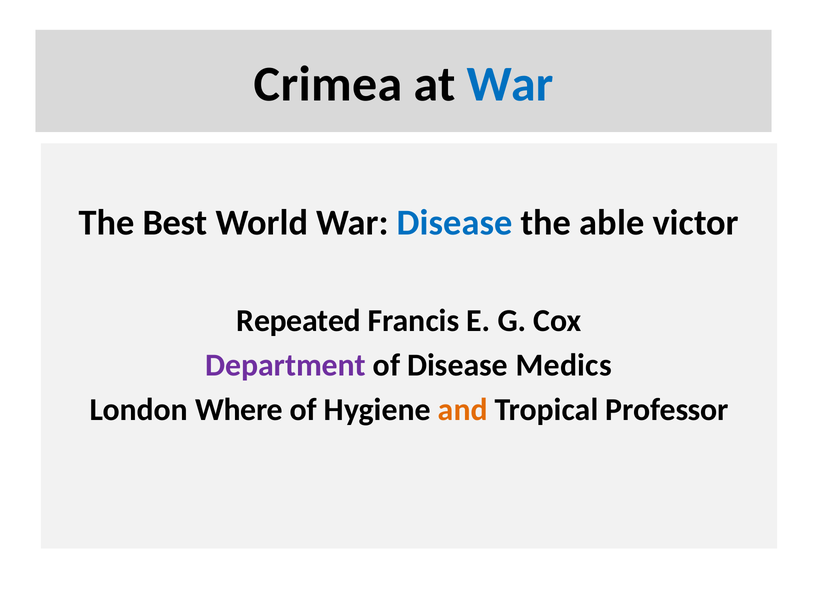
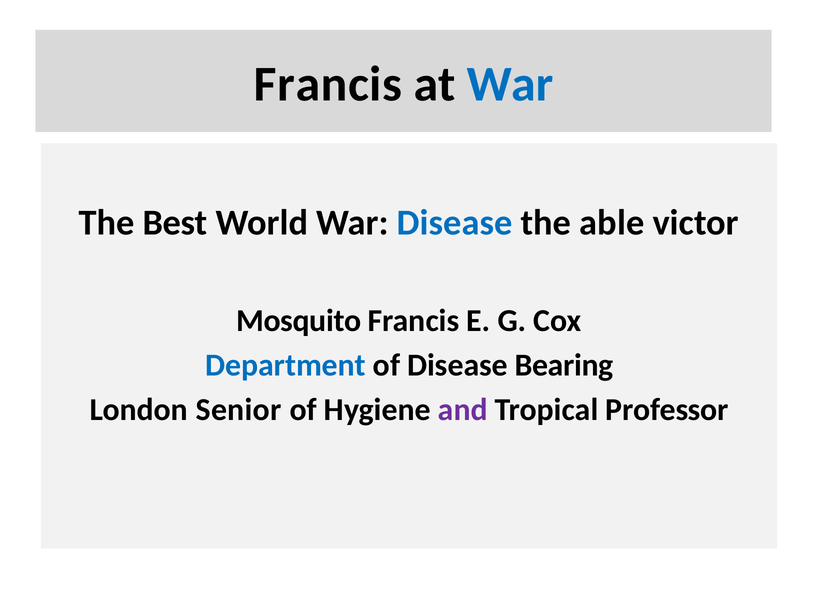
Crimea: Crimea -> Francis (328, 84)
Repeated: Repeated -> Mosquito (299, 320)
Department colour: purple -> blue (286, 365)
Medics: Medics -> Bearing (564, 365)
Where: Where -> Senior (239, 410)
and colour: orange -> purple (463, 410)
